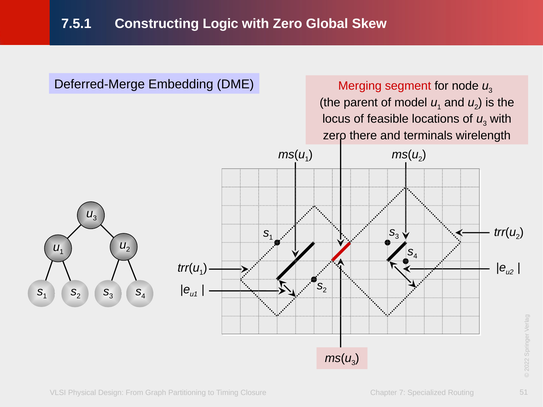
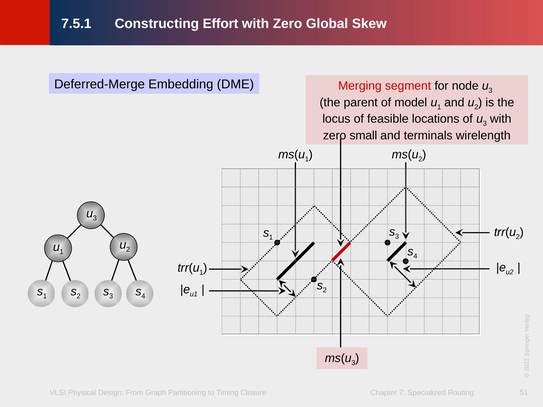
Logic: Logic -> Effort (221, 24)
there: there -> small (363, 135)
